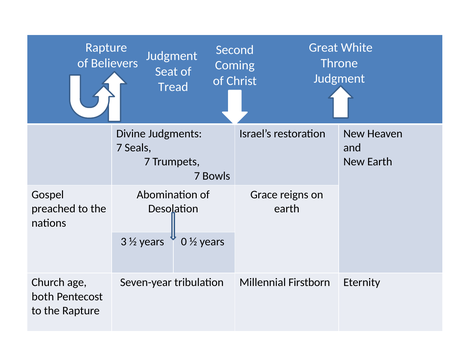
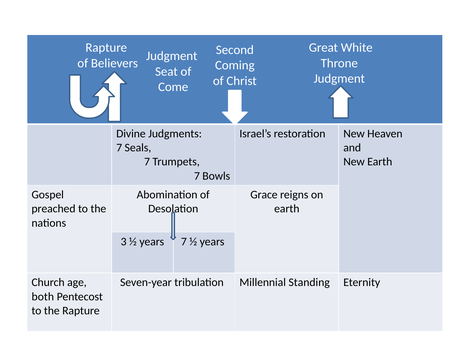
Tread: Tread -> Come (173, 87)
years 0: 0 -> 7 (184, 241)
Firstborn: Firstborn -> Standing (309, 282)
